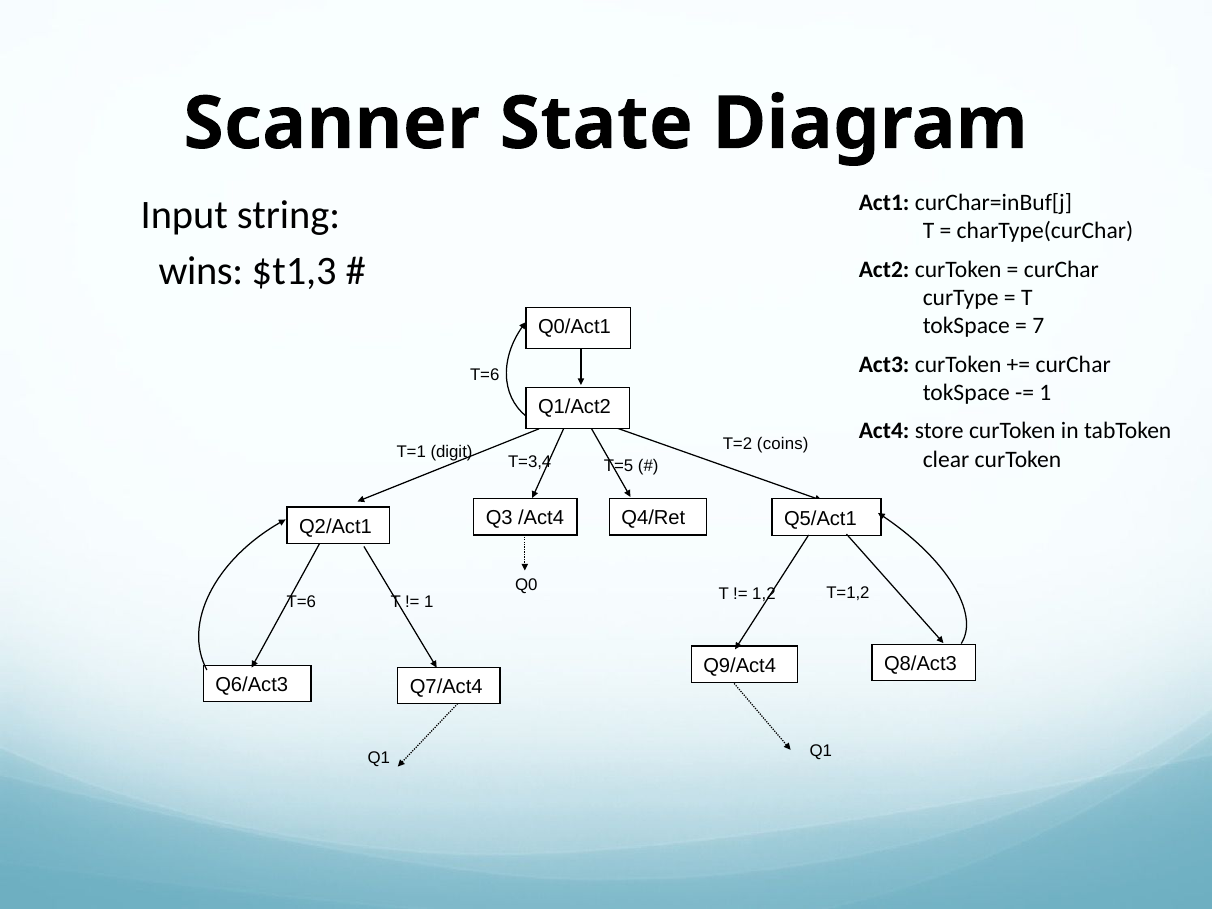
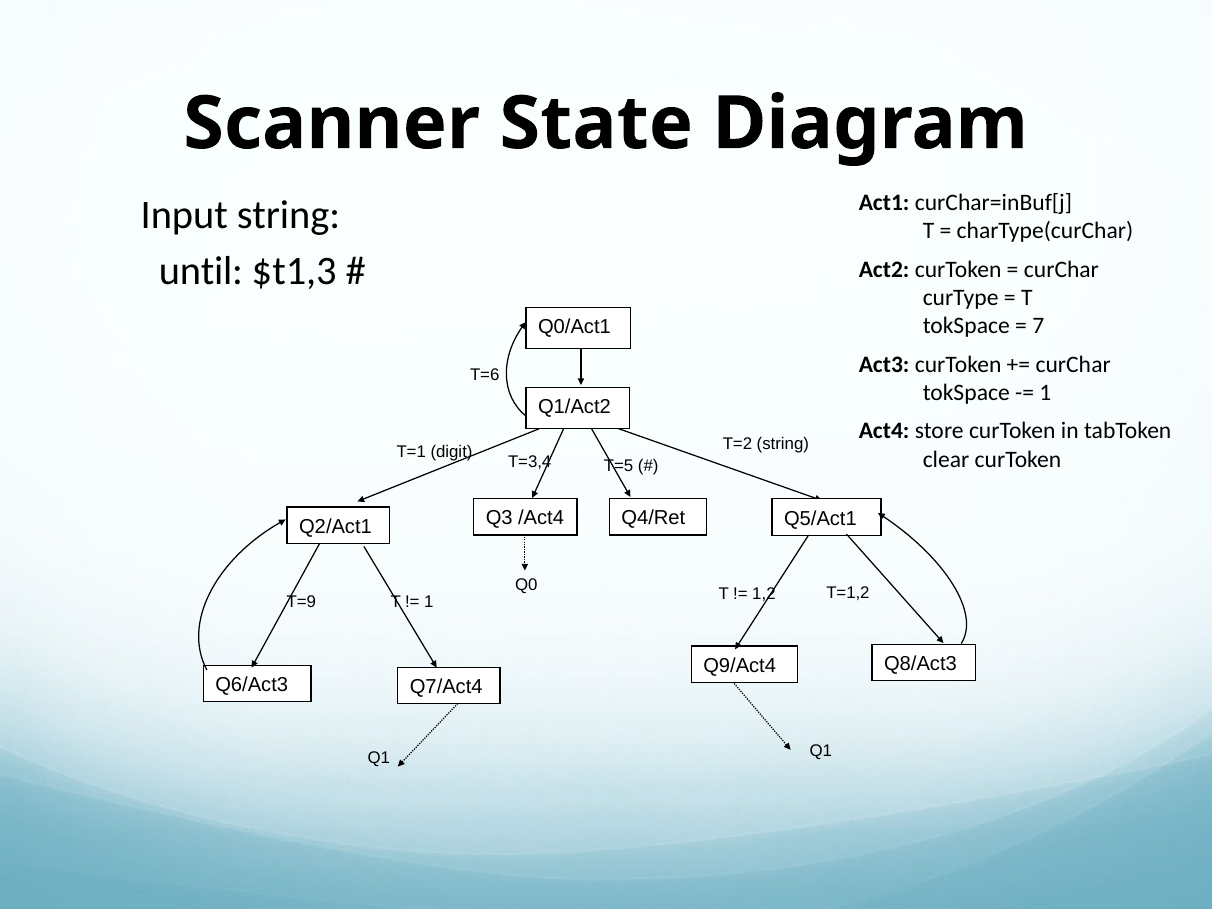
wins: wins -> until (201, 271)
T=2 coins: coins -> string (783, 444)
T=6: T=6 -> T=9 (301, 602)
